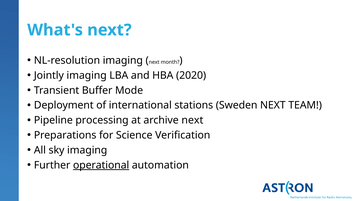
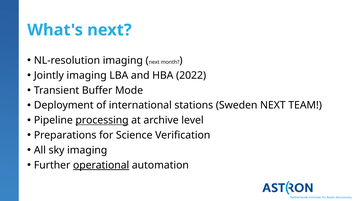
2020: 2020 -> 2022 (191, 75)
processing underline: none -> present (102, 120)
archive next: next -> level (192, 120)
